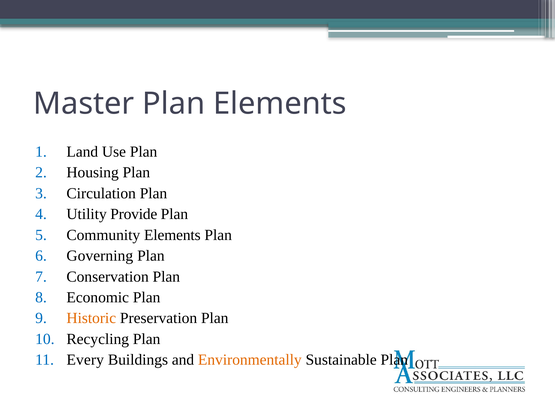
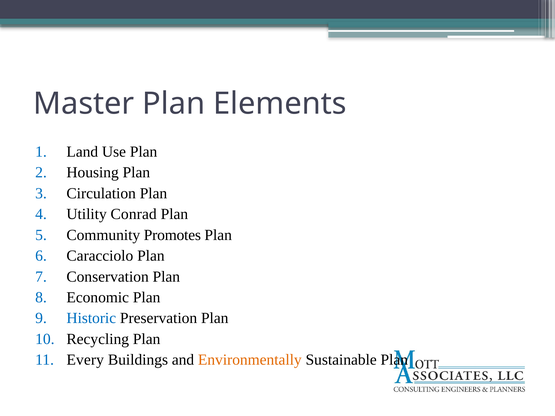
Provide: Provide -> Conrad (134, 214)
Community Elements: Elements -> Promotes (172, 235)
Governing: Governing -> Caracciolo (100, 256)
Historic colour: orange -> blue (91, 318)
